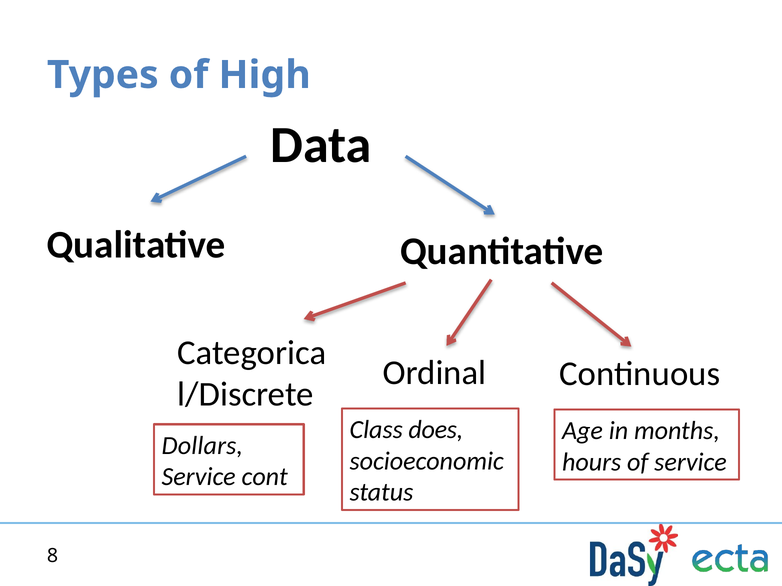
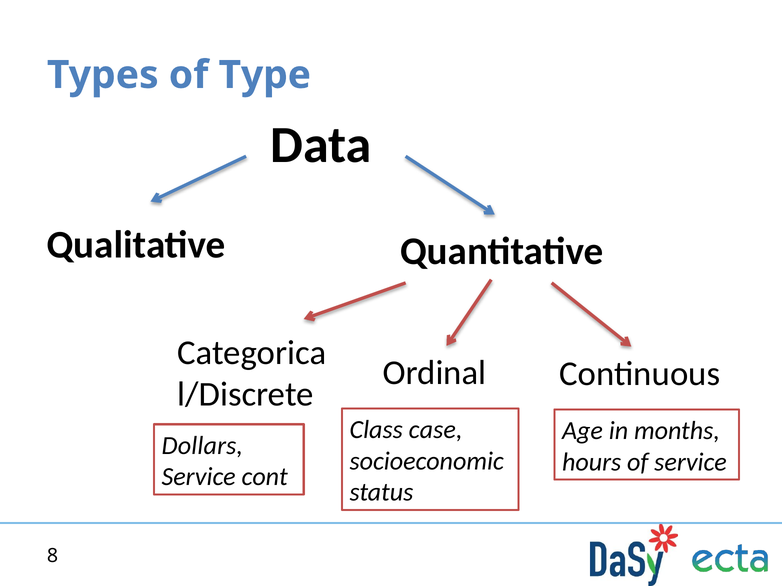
High: High -> Type (265, 75)
does: does -> case (436, 430)
